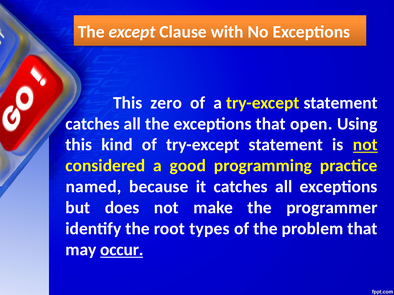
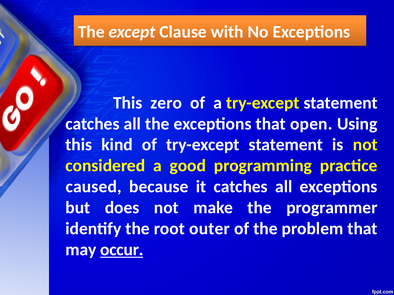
not underline: present -> none (365, 145)
named: named -> caused (94, 187)
types: types -> outer (209, 229)
